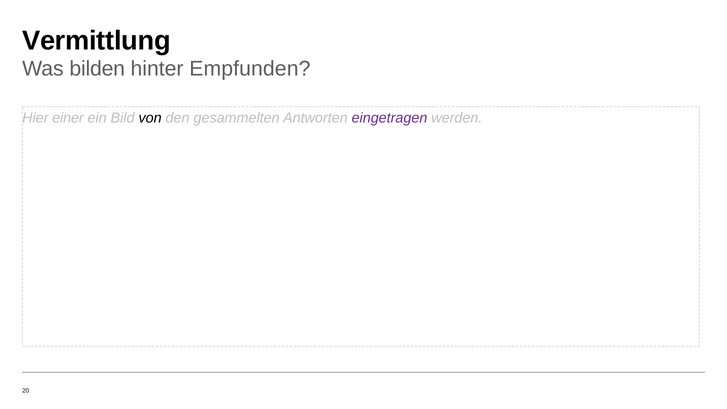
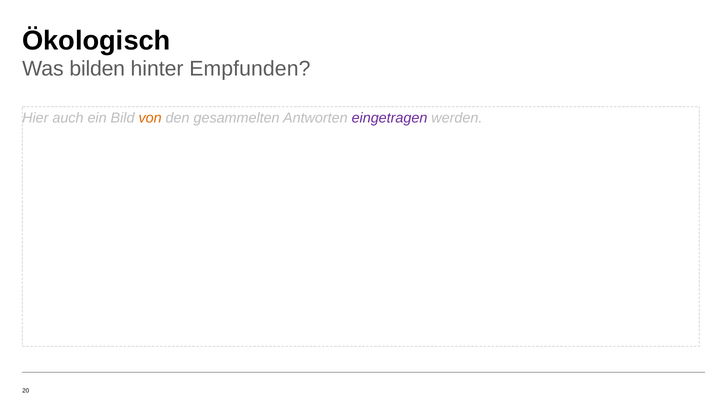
Vermittlung: Vermittlung -> Ökologisch (96, 41)
einer: einer -> auch (68, 118)
von colour: black -> orange (150, 118)
